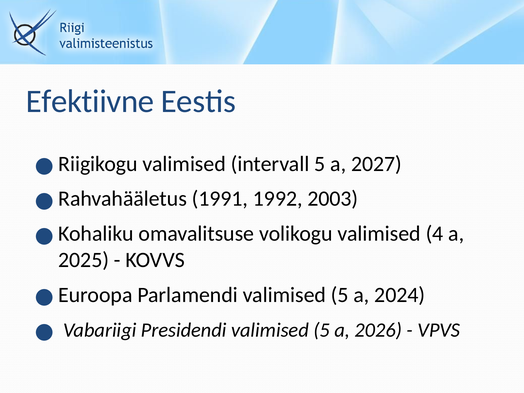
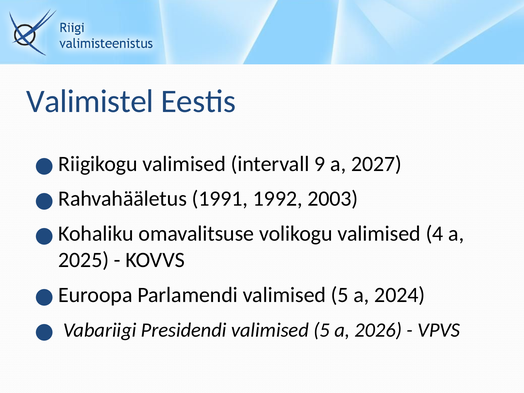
Efektiivne: Efektiivne -> Valimistel (90, 101)
intervall 5: 5 -> 9 (320, 164)
